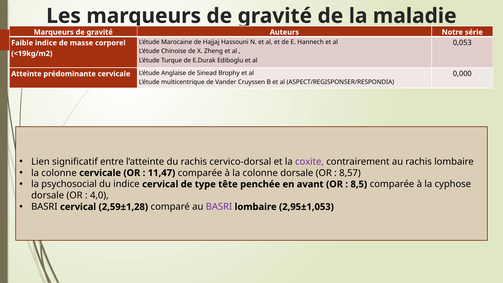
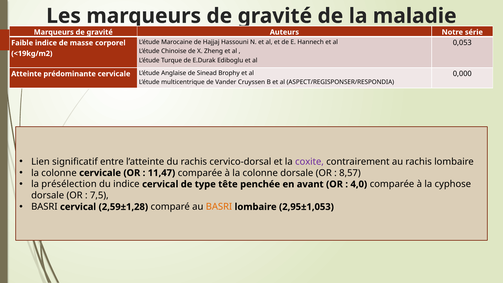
psychosocial: psychosocial -> présélection (69, 184)
8,5: 8,5 -> 4,0 (359, 184)
4,0: 4,0 -> 7,5 (99, 195)
BASRI colour: purple -> orange (219, 207)
